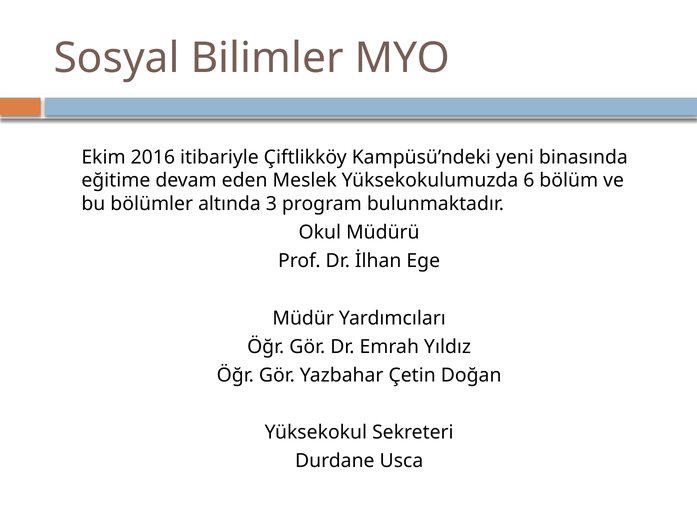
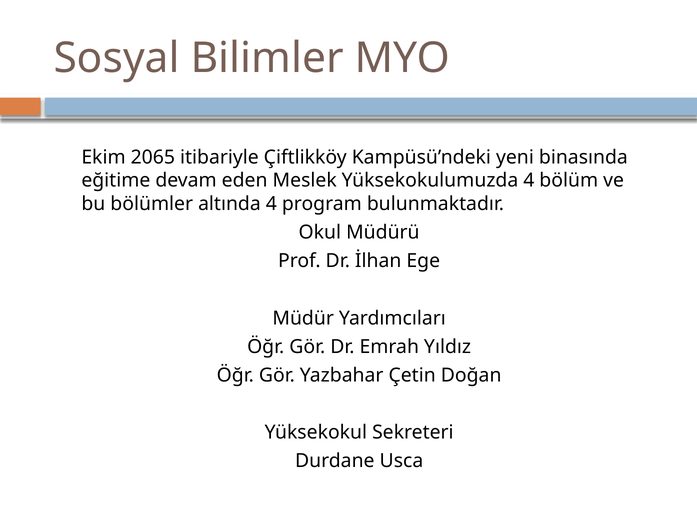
2016: 2016 -> 2065 (153, 157)
Yüksekokulumuzda 6: 6 -> 4 (529, 180)
altında 3: 3 -> 4 (271, 204)
